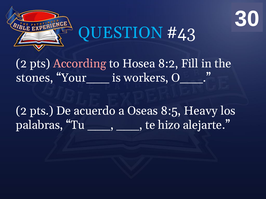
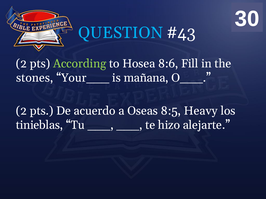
According colour: pink -> light green (80, 64)
8:2: 8:2 -> 8:6 (168, 64)
workers: workers -> mañana (146, 78)
palabras: palabras -> tinieblas (40, 125)
